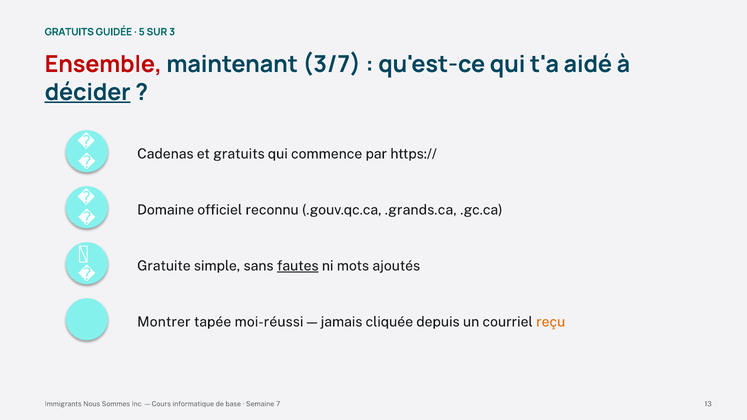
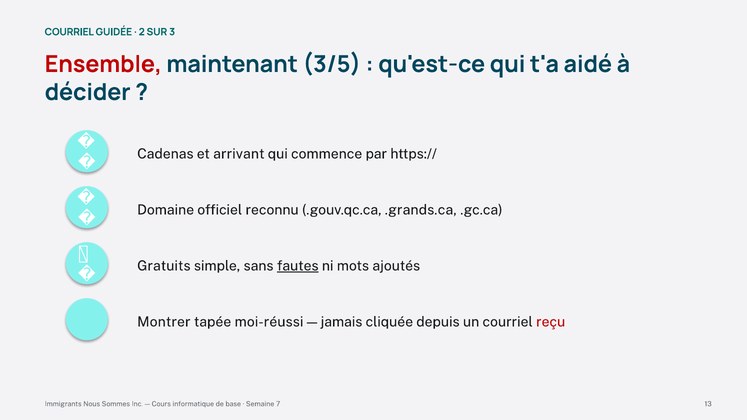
GRATUITS: GRATUITS -> COURRIEL (69, 32)
5: 5 -> 2 (142, 32)
3/7: 3/7 -> 3/5 (332, 64)
décider underline: present -> none (88, 92)
et gratuits: gratuits -> arrivant (239, 154)
Gratuite: Gratuite -> Gratuits (164, 266)
reçu colour: orange -> red (551, 322)
